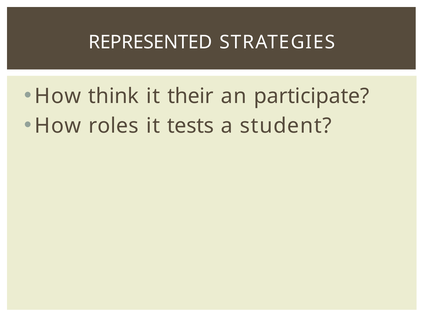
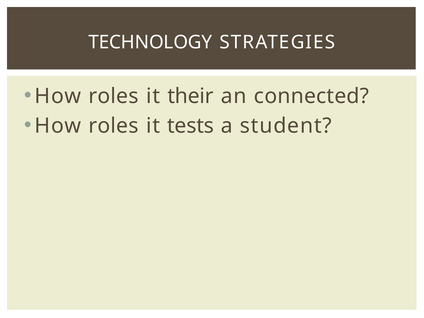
REPRESENTED: REPRESENTED -> TECHNOLOGY (150, 42)
think: think -> roles (113, 96)
participate: participate -> connected (312, 96)
